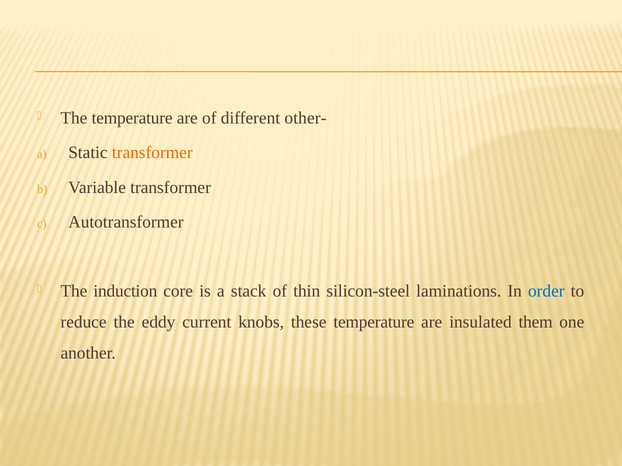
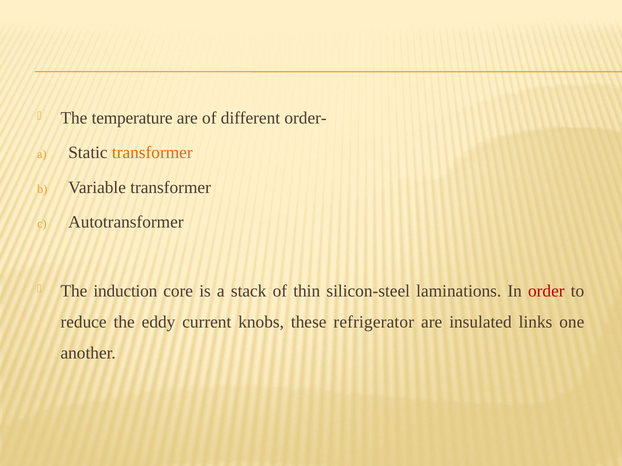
other-: other- -> order- (306, 118)
order colour: blue -> red (546, 291)
these temperature: temperature -> refrigerator (374, 323)
them: them -> links (536, 323)
